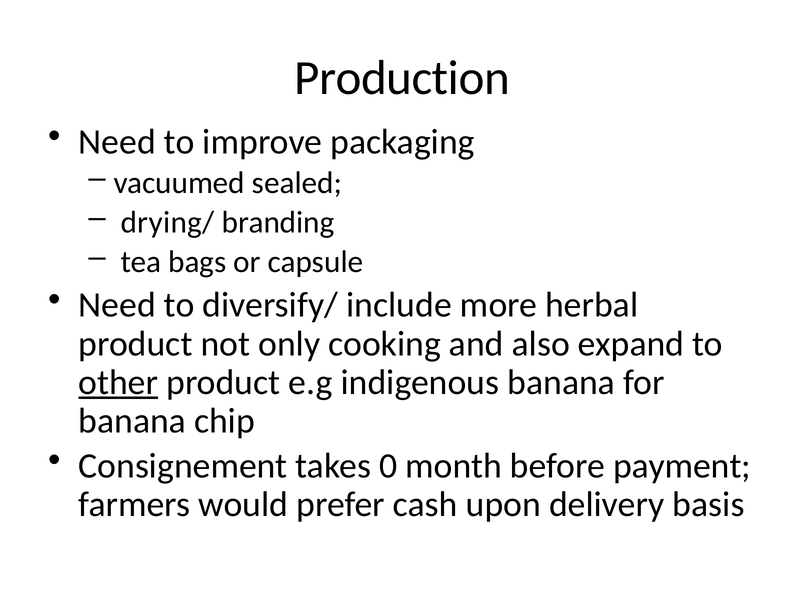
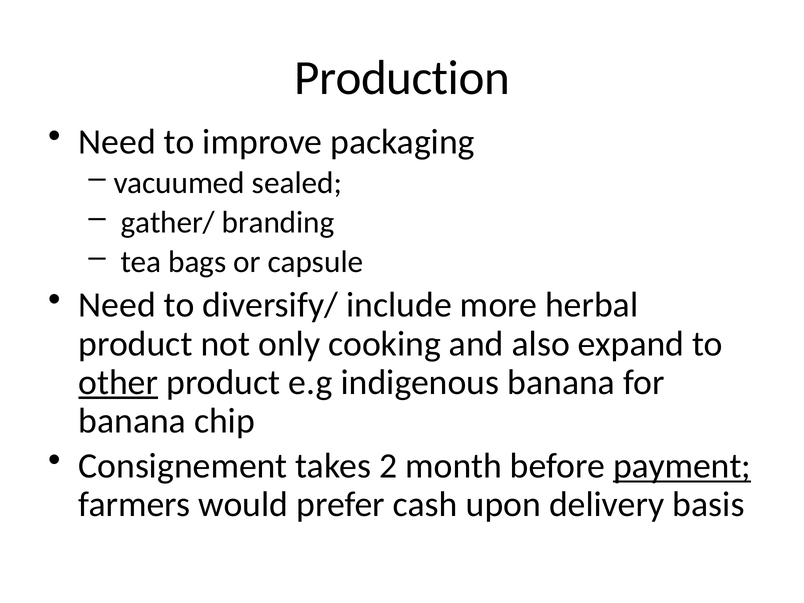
drying/: drying/ -> gather/ (168, 223)
0: 0 -> 2 (388, 466)
payment underline: none -> present (682, 466)
